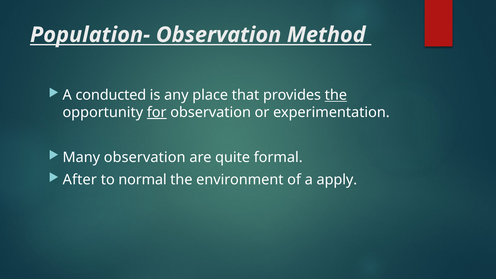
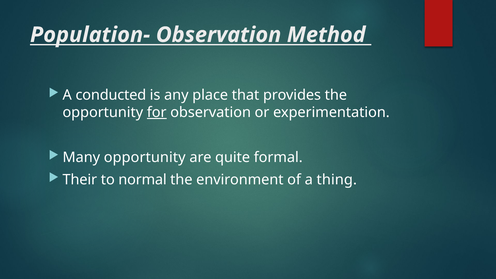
the underline: present -> none (336, 95)
Many observation: observation -> opportunity (145, 157)
After: After -> Their (80, 180)
apply: apply -> thing (337, 180)
